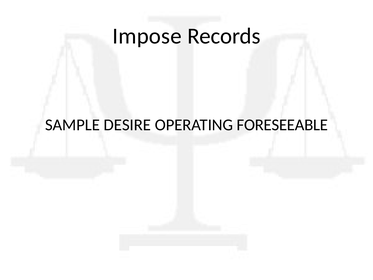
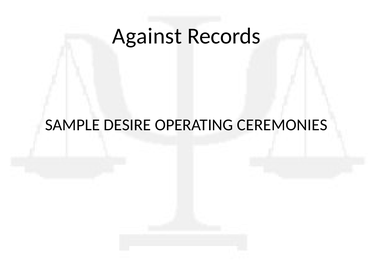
Impose: Impose -> Against (147, 36)
FORESEEABLE: FORESEEABLE -> CEREMONIES (282, 125)
